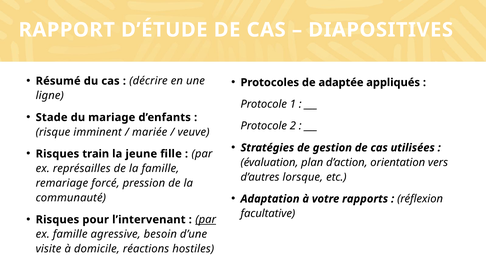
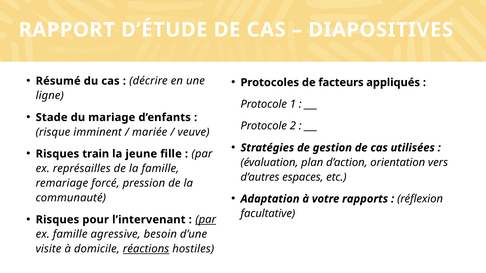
adaptée: adaptée -> facteurs (341, 83)
lorsque: lorsque -> espaces (303, 177)
réactions underline: none -> present (146, 249)
